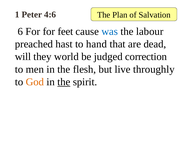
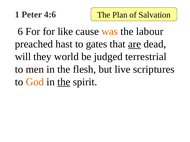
feet: feet -> like (65, 32)
was colour: blue -> orange (110, 32)
hand: hand -> gates (97, 44)
are underline: none -> present (135, 44)
correction: correction -> terrestrial (146, 57)
throughly: throughly -> scriptures (154, 70)
